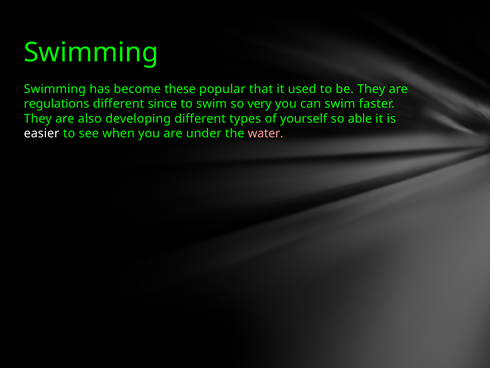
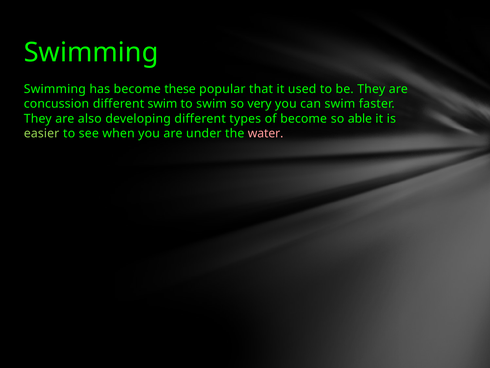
regulations: regulations -> concussion (56, 104)
different since: since -> swim (162, 104)
of yourself: yourself -> become (304, 118)
easier colour: white -> light green (42, 133)
